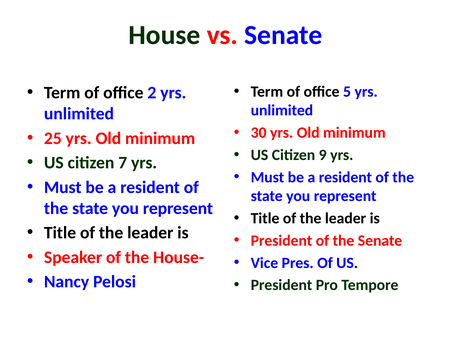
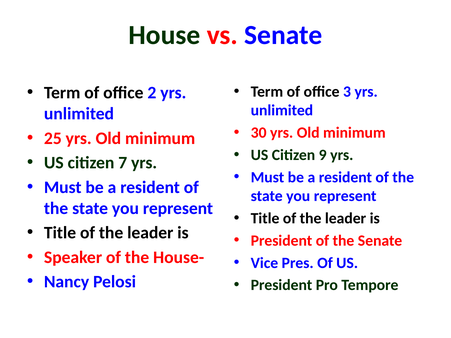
5: 5 -> 3 (347, 92)
